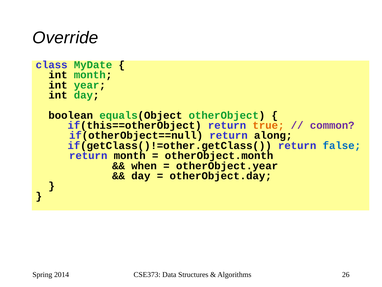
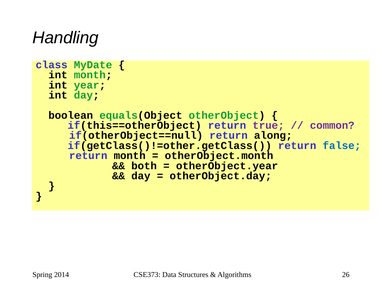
Override: Override -> Handling (66, 38)
true colour: orange -> purple (268, 125)
when: when -> both (144, 165)
